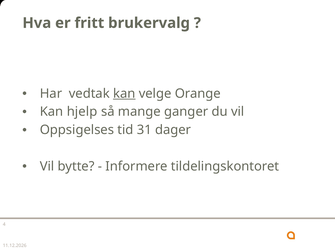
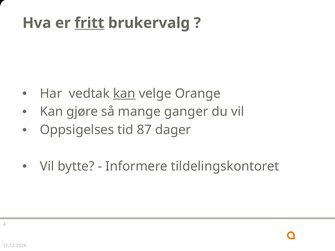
fritt underline: none -> present (89, 23)
hjelp: hjelp -> gjøre (82, 112)
31: 31 -> 87 (144, 130)
